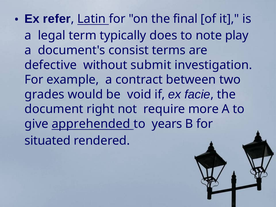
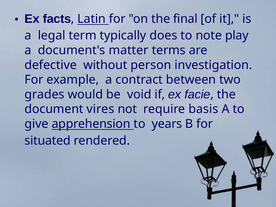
refer: refer -> facts (57, 19)
consist: consist -> matter (129, 50)
submit: submit -> person (151, 65)
right: right -> vires (100, 109)
more: more -> basis (203, 109)
apprehended: apprehended -> apprehension (91, 124)
